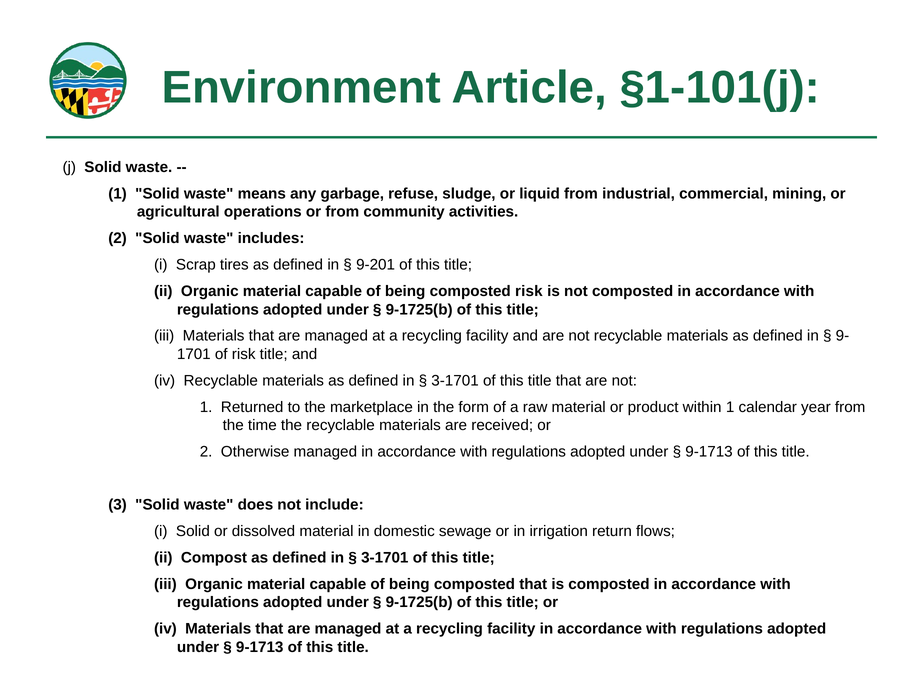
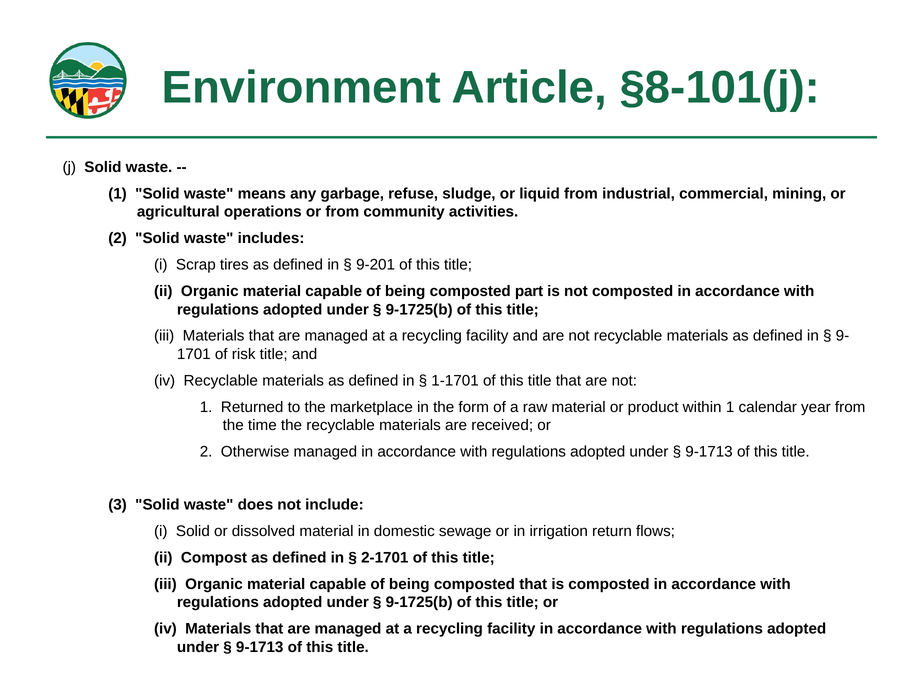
§1-101(j: §1-101(j -> §8-101(j (720, 88)
composted risk: risk -> part (529, 291)
3-1701: 3-1701 -> 1-1701 (455, 381)
3-1701: 3-1701 -> 2-1701 (385, 558)
